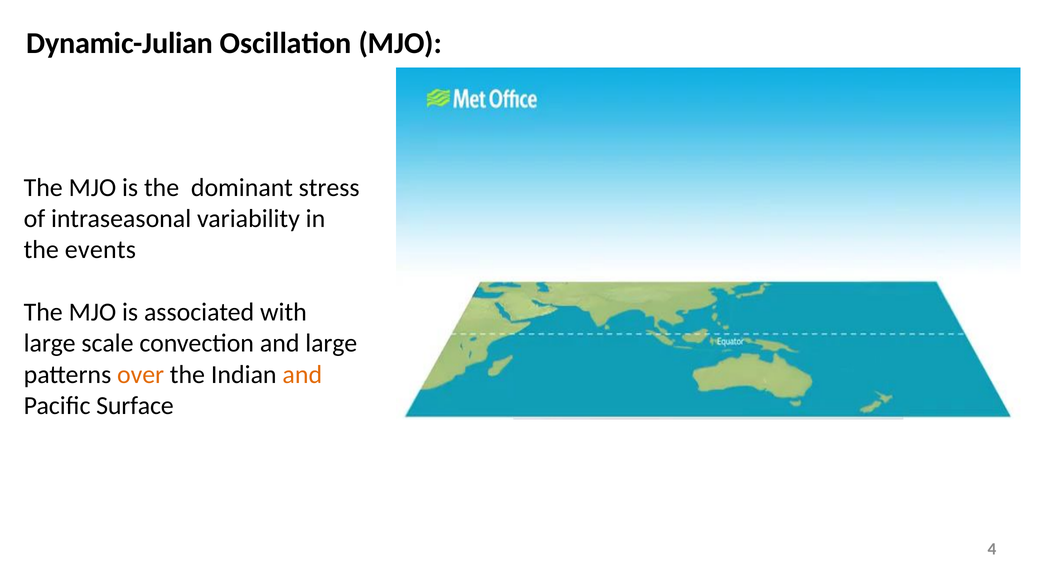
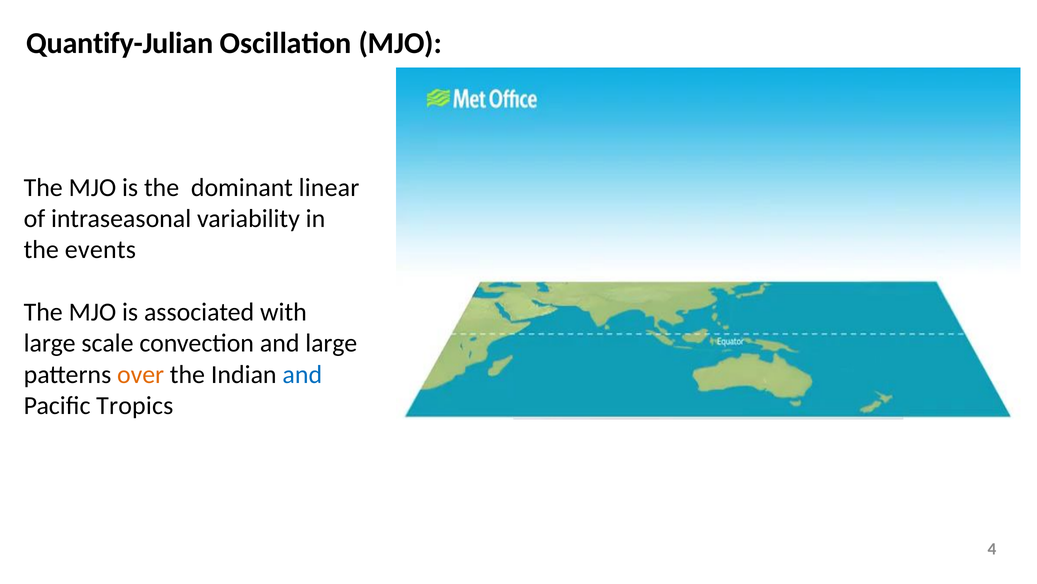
Dynamic-Julian: Dynamic-Julian -> Quantify-Julian (120, 43)
stress: stress -> linear (329, 187)
and colour: orange -> blue (302, 374)
Surface: Surface -> Tropics (135, 405)
